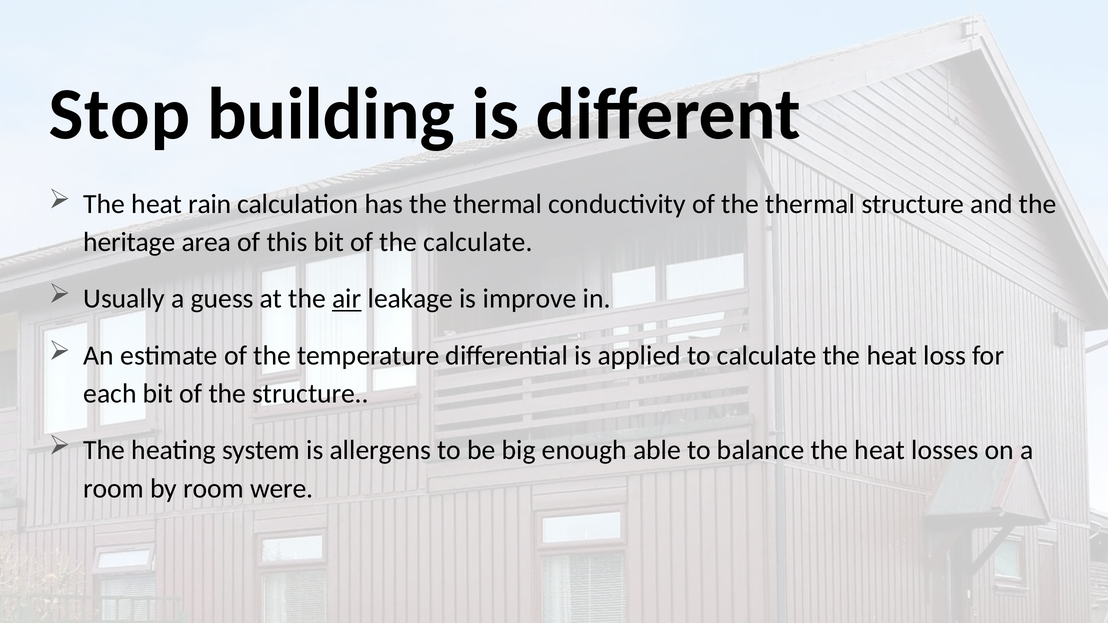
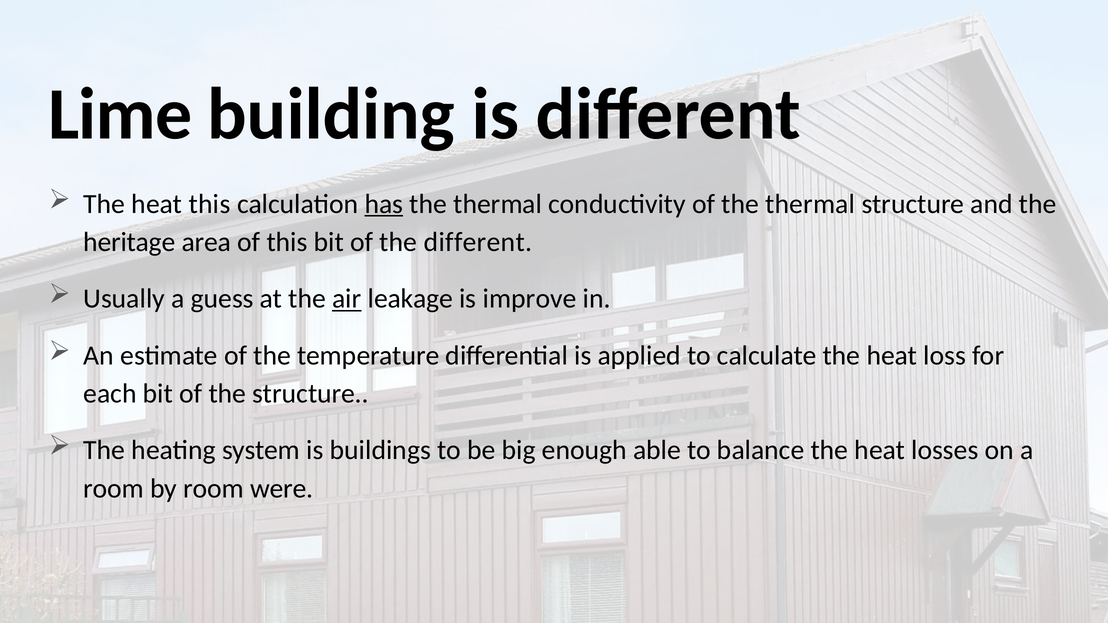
Stop: Stop -> Lime (120, 114)
heat rain: rain -> this (209, 204)
has underline: none -> present (384, 204)
the calculate: calculate -> different (478, 242)
allergens: allergens -> buildings (380, 450)
